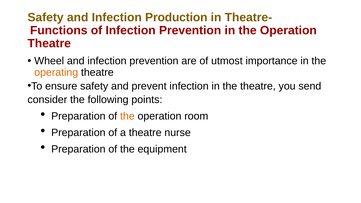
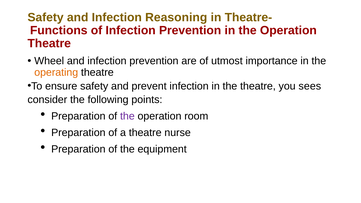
Production: Production -> Reasoning (176, 17)
send: send -> sees (310, 86)
the colour: orange -> purple (127, 116)
